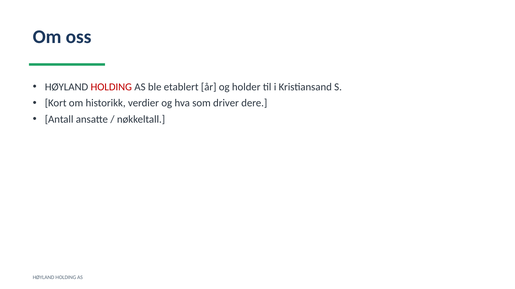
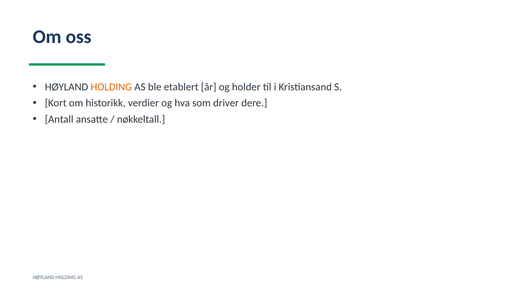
HOLDING colour: red -> orange (111, 87)
